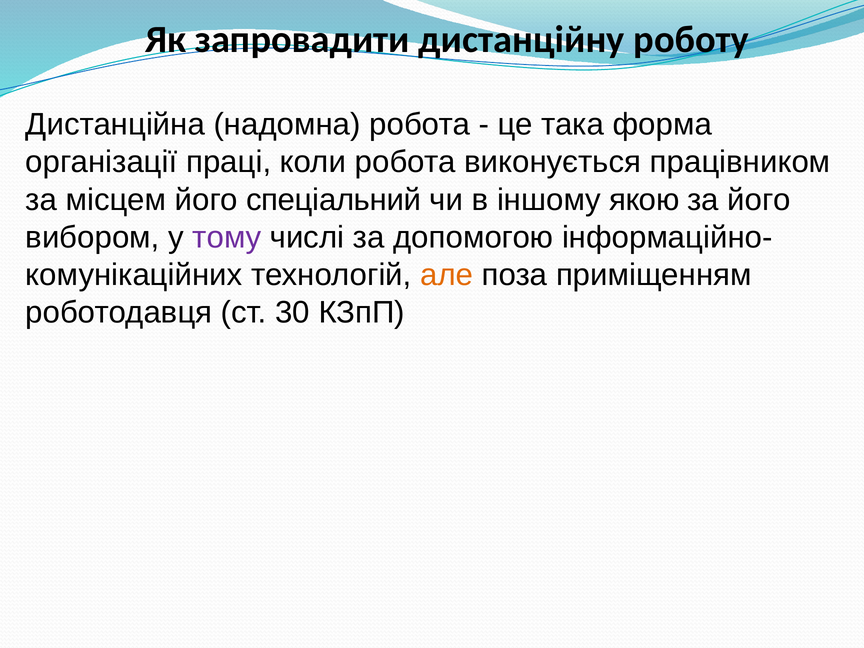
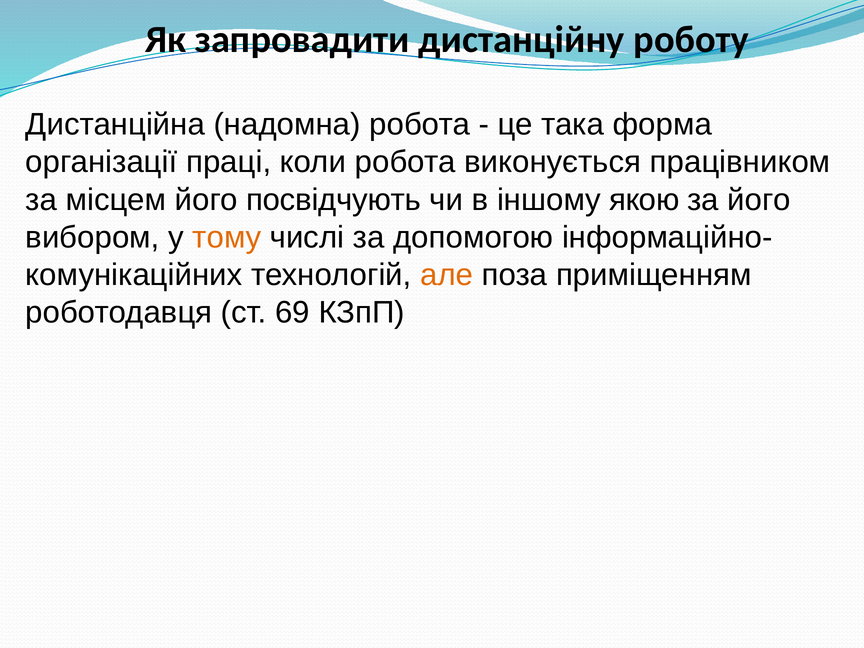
спеціальний: спеціальний -> посвідчують (334, 200)
тому colour: purple -> orange (227, 237)
30: 30 -> 69 (292, 312)
